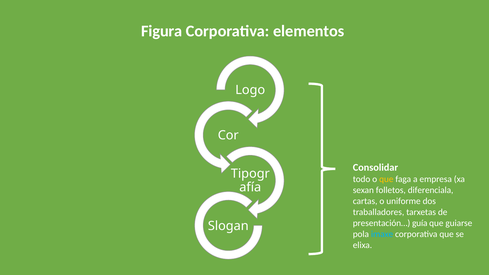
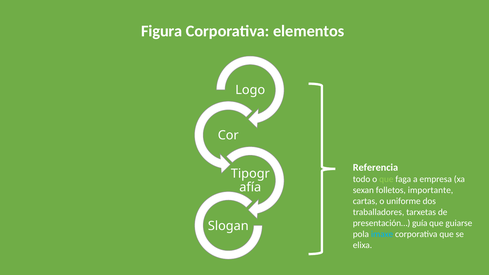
Consolidar: Consolidar -> Referencia (375, 168)
que colour: yellow -> light green (386, 179)
diferenciala: diferenciala -> importante (431, 190)
